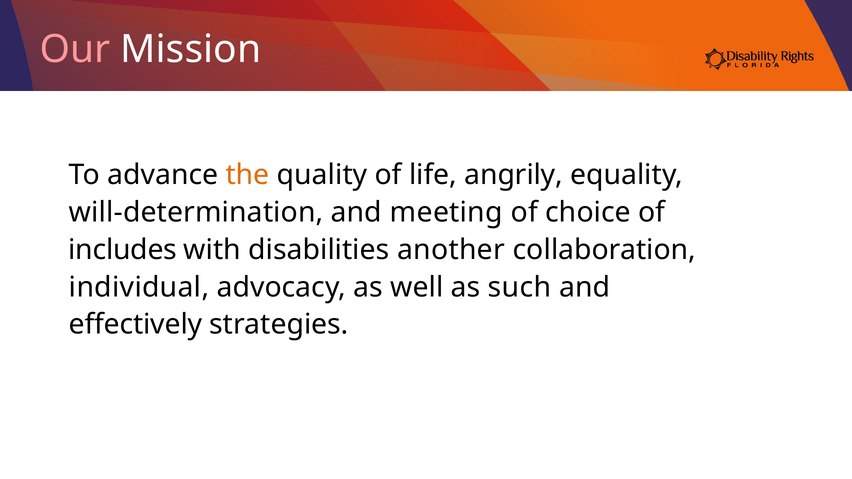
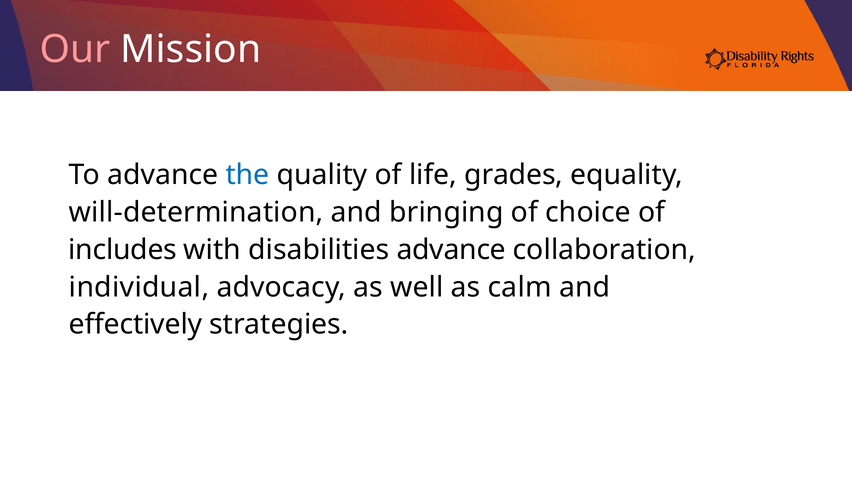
the colour: orange -> blue (248, 175)
angrily: angrily -> grades (514, 175)
meeting: meeting -> bringing (446, 212)
disabilities another: another -> advance (451, 250)
such: such -> calm (520, 287)
